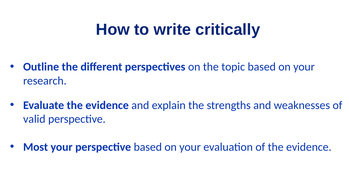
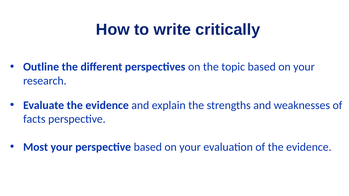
valid: valid -> facts (34, 119)
